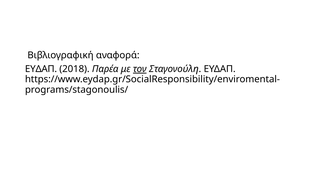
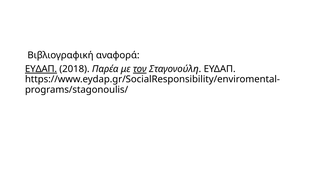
ΕΥΔΑΠ underline: none -> present (41, 69)
